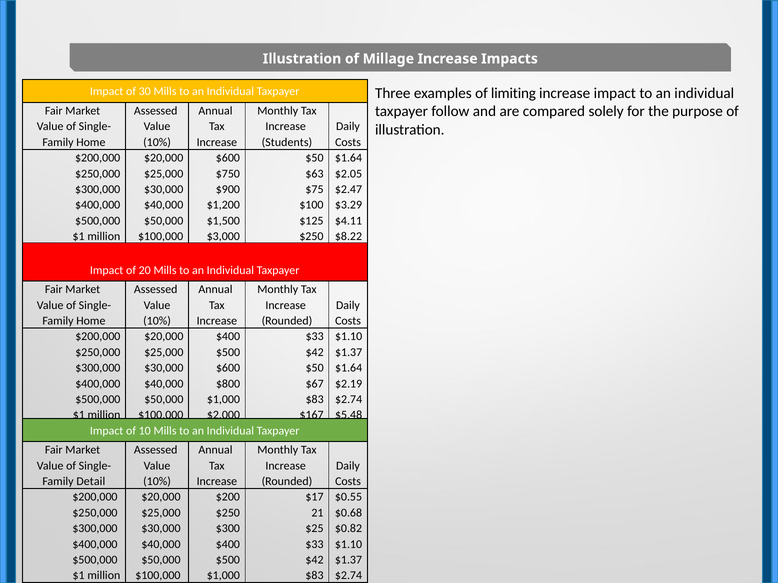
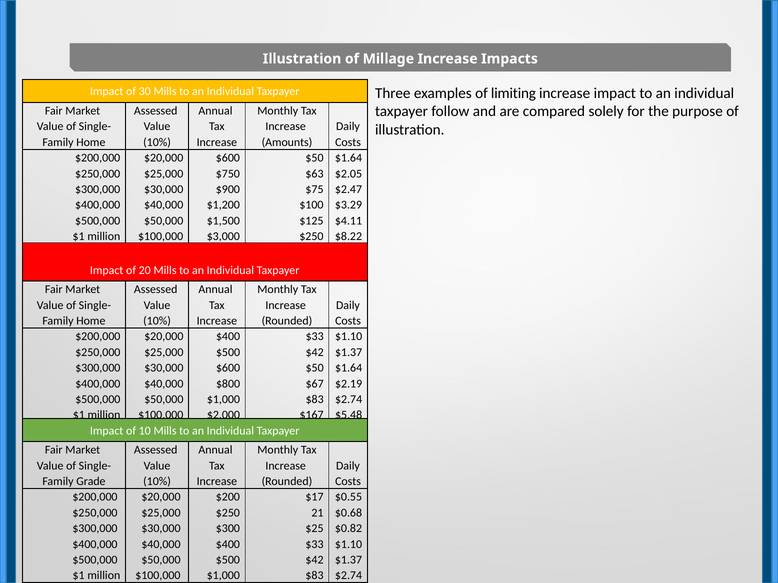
Students: Students -> Amounts (287, 142)
Detail: Detail -> Grade (91, 482)
